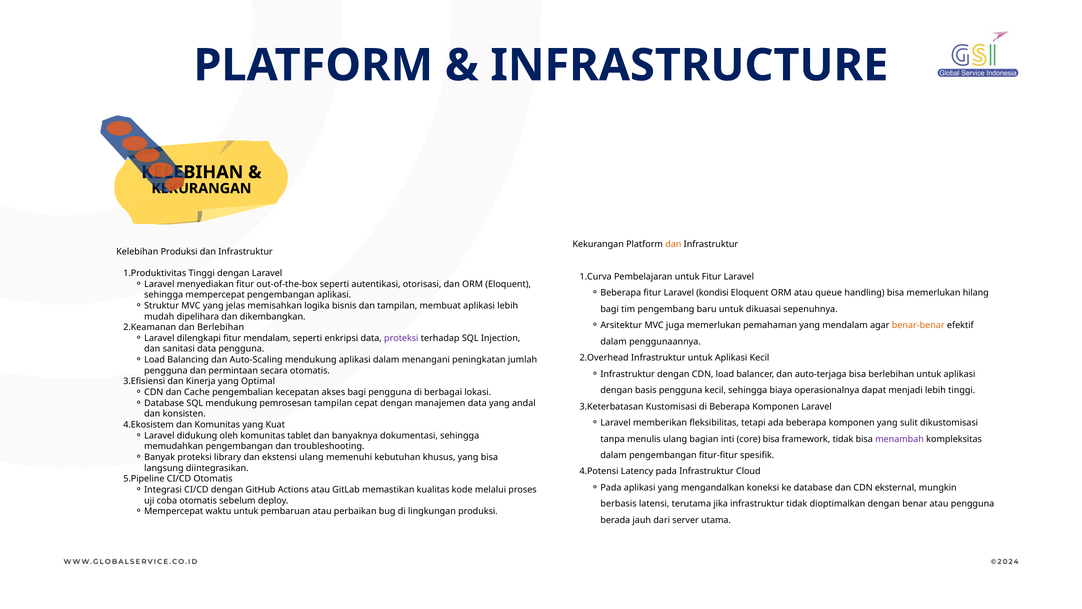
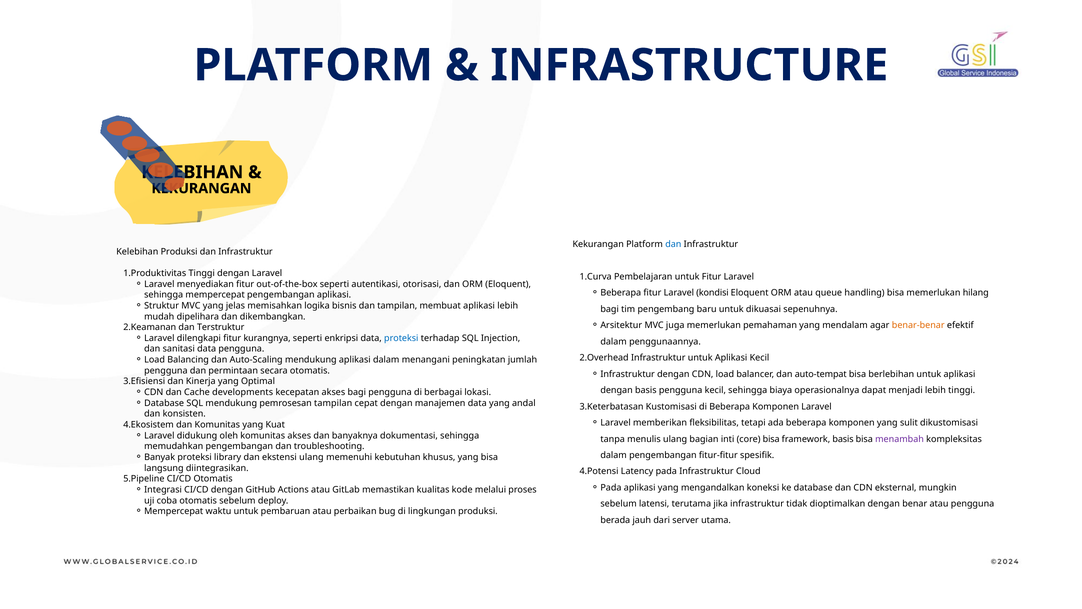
dan colour: orange -> blue (673, 244)
dan Berlebihan: Berlebihan -> Terstruktur (221, 327)
fitur mendalam: mendalam -> kurangnya (267, 338)
proteksi colour: purple -> blue (401, 338)
auto-terjaga: auto-terjaga -> auto-tempat (821, 374)
pengembalian: pengembalian -> developments (243, 392)
komunitas tablet: tablet -> akses (299, 435)
framework tidak: tidak -> basis (843, 439)
berbasis: berbasis -> sebelum (619, 504)
